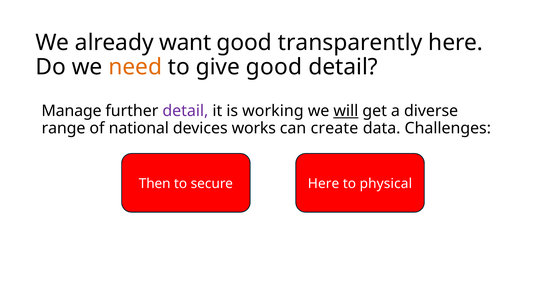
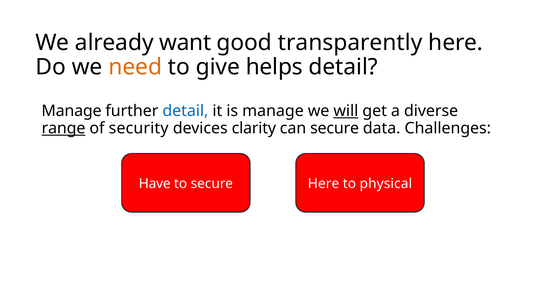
give good: good -> helps (274, 67)
detail colour: purple -> blue (185, 111)
is working: working -> manage (273, 111)
range underline: none -> present (64, 128)
national: national -> security (139, 128)
works: works -> clarity (254, 128)
can create: create -> secure (335, 128)
Then: Then -> Have (155, 184)
